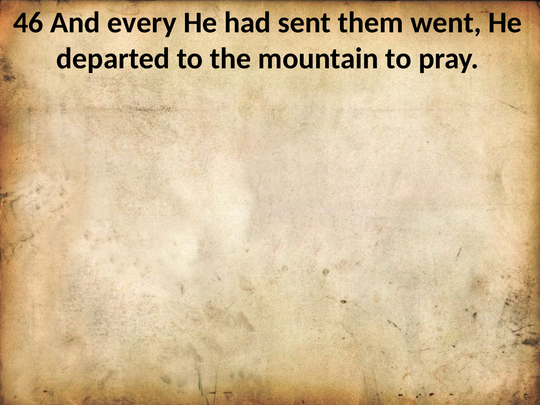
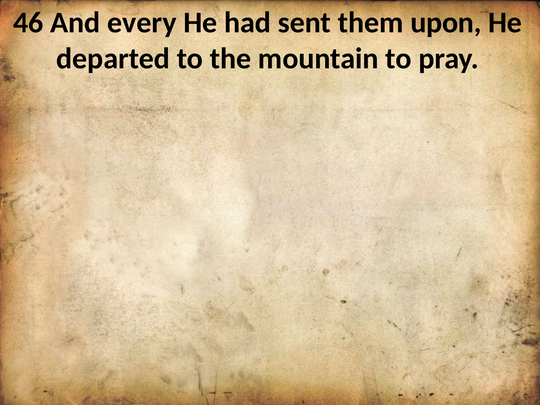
went: went -> upon (446, 23)
